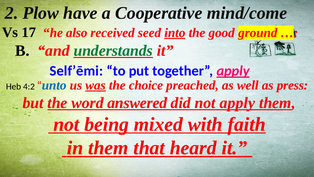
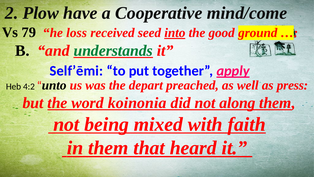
17: 17 -> 79 (29, 32)
also: also -> loss (77, 33)
unto colour: blue -> black (54, 85)
was underline: present -> none (95, 85)
choice: choice -> depart (146, 85)
answered: answered -> koinonia (137, 103)
not apply: apply -> along (237, 103)
